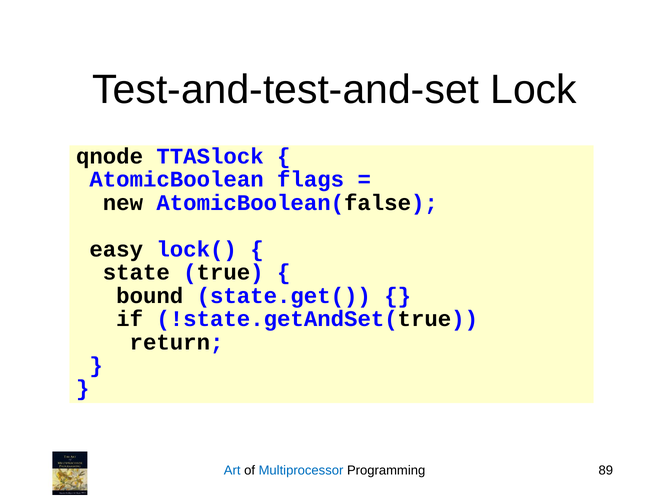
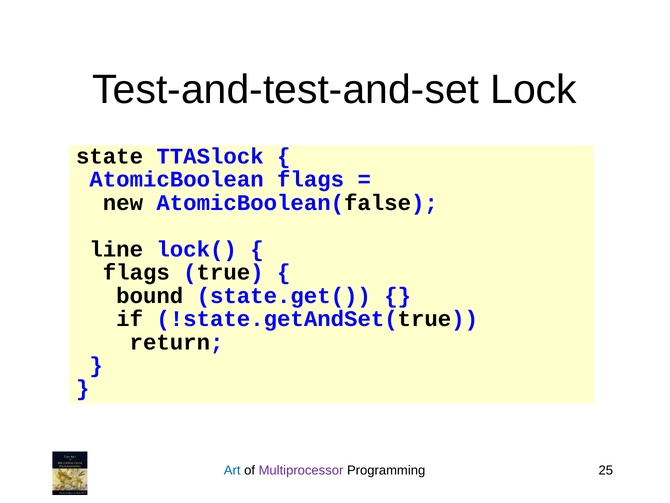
qnode: qnode -> state (110, 156)
easy: easy -> line (116, 249)
state: state -> flags (136, 272)
Multiprocessor colour: blue -> purple (301, 470)
89: 89 -> 25 (606, 470)
